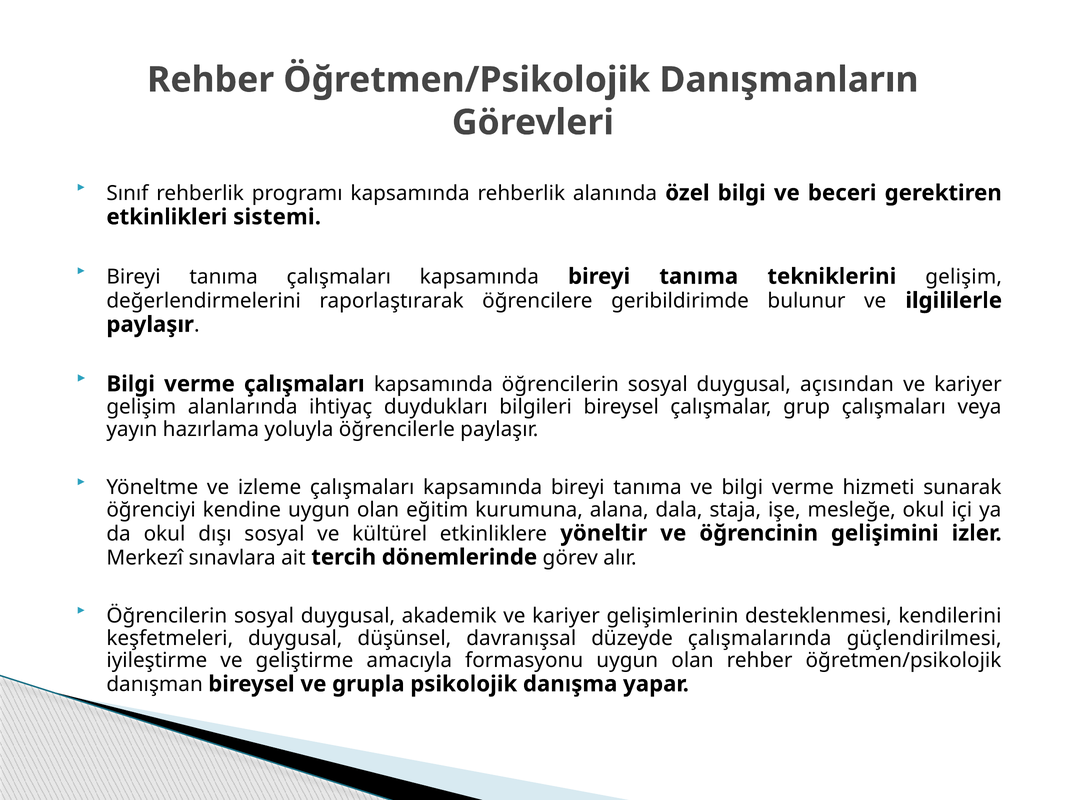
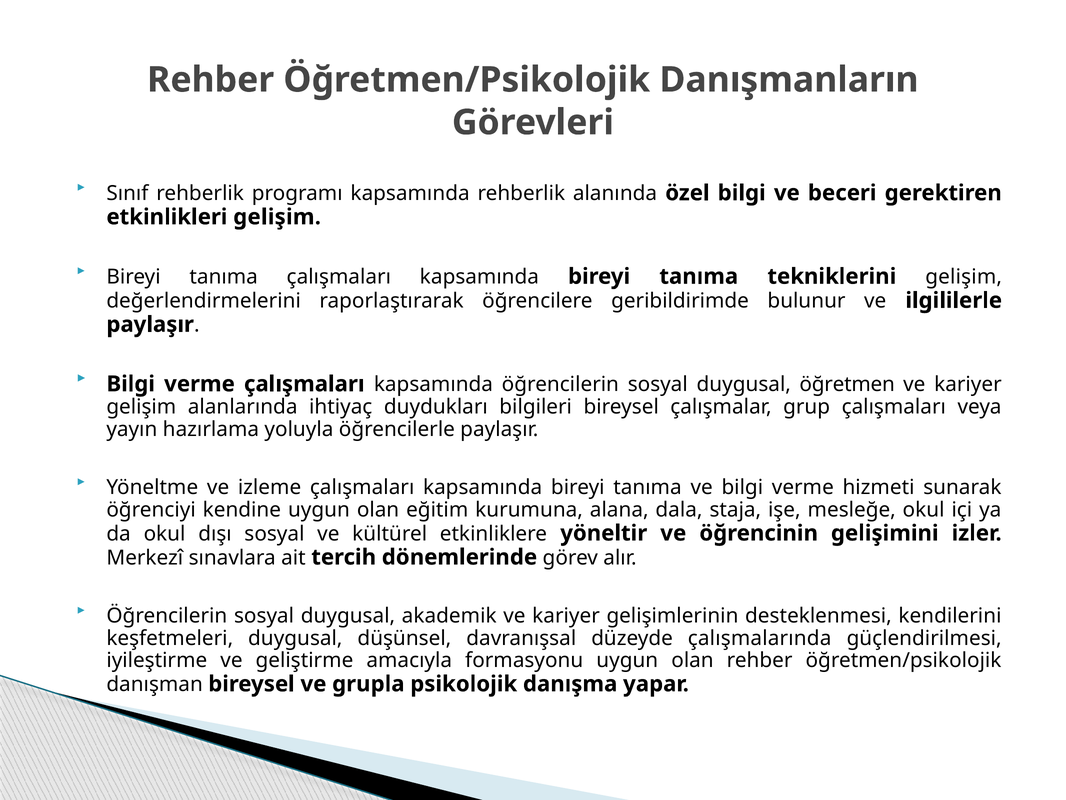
etkinlikleri sistemi: sistemi -> gelişim (277, 217)
açısından: açısından -> öğretmen (847, 384)
